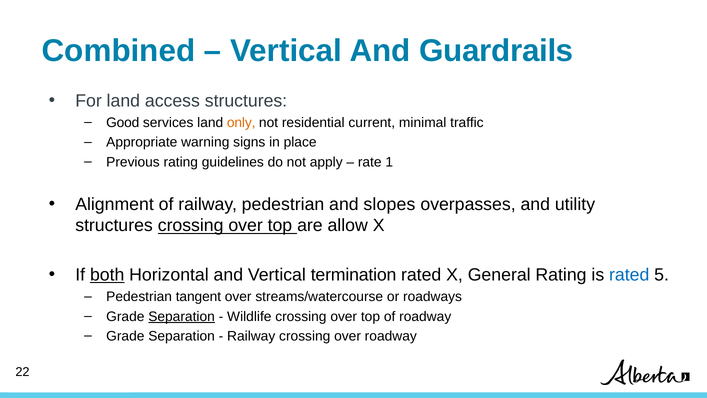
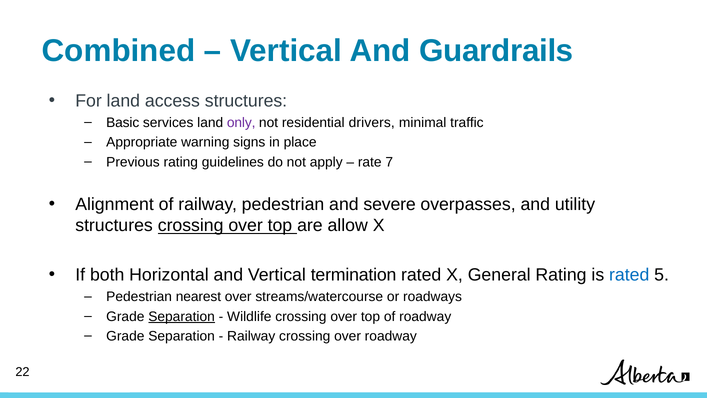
Good: Good -> Basic (123, 123)
only colour: orange -> purple (241, 123)
current: current -> drivers (372, 123)
1: 1 -> 7 (389, 162)
slopes: slopes -> severe (390, 204)
both underline: present -> none (107, 275)
tangent: tangent -> nearest (198, 297)
